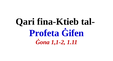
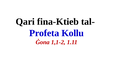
Ġifen: Ġifen -> Kollu (73, 33)
